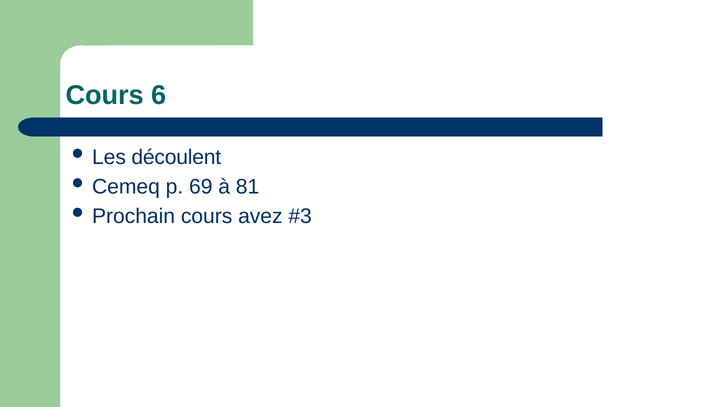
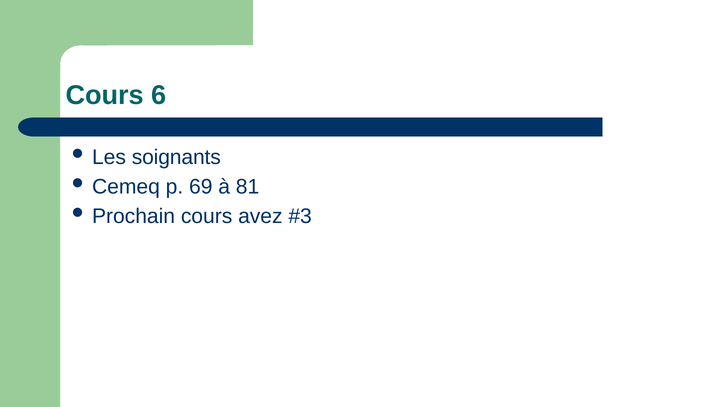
découlent: découlent -> soignants (176, 157)
